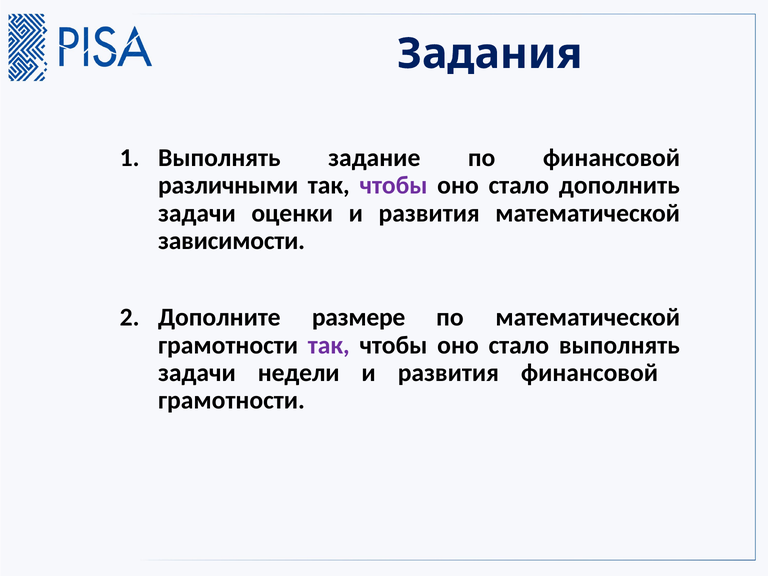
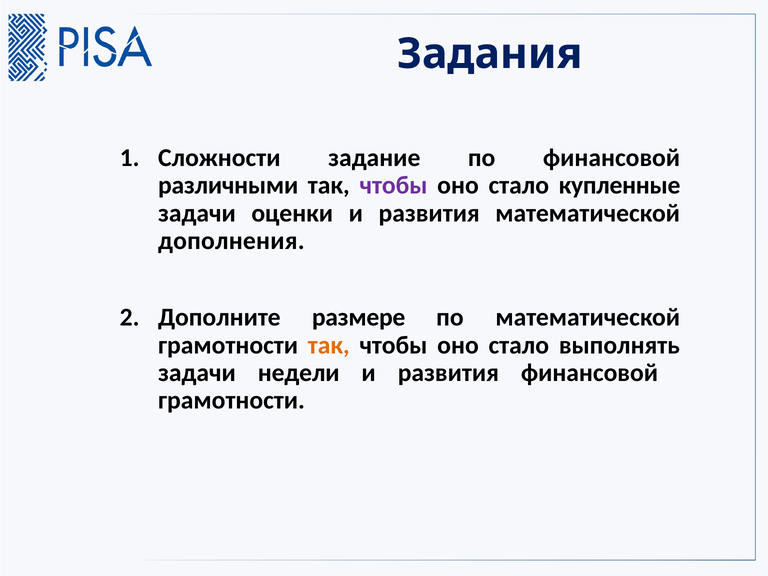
Выполнять: Выполнять -> Сложности (219, 158)
дополнить: дополнить -> купленные (620, 186)
зависимости: зависимости -> дополнения (231, 241)
так colour: purple -> orange (329, 345)
